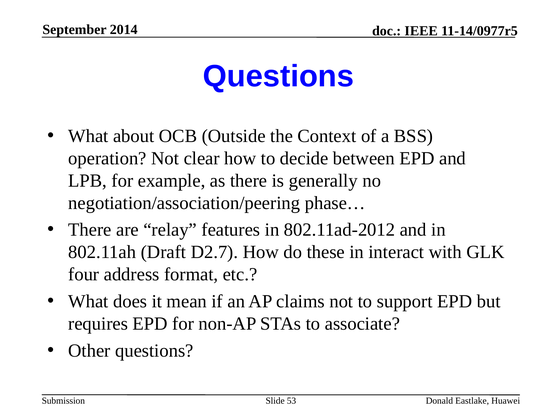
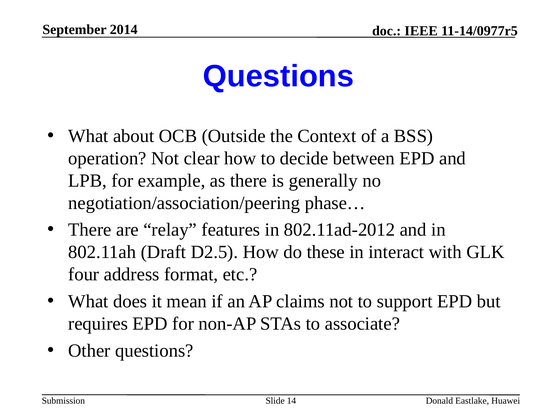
D2.7: D2.7 -> D2.5 (214, 252)
53: 53 -> 14 (291, 401)
